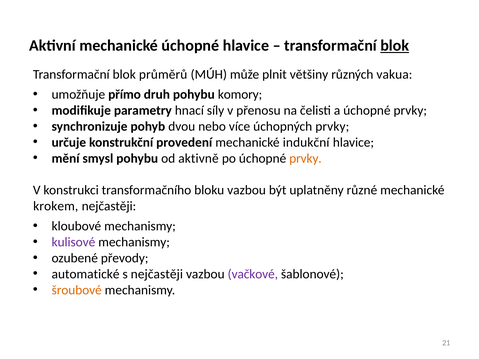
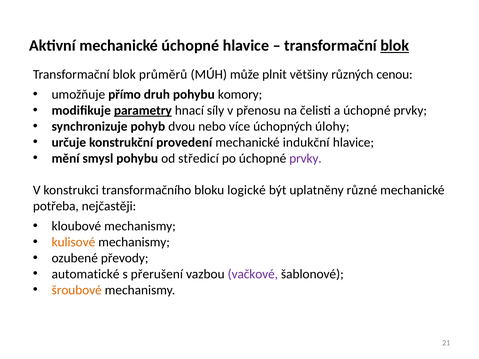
vakua: vakua -> cenou (395, 75)
parametry underline: none -> present (143, 110)
úchopných prvky: prvky -> úlohy (332, 126)
aktivně: aktivně -> středicí (198, 158)
prvky colour: orange -> purple (305, 158)
bloku vazbou: vazbou -> logické (246, 190)
krokem: krokem -> potřeba (56, 206)
kulisové colour: purple -> orange (73, 242)
s nejčastěji: nejčastěji -> přerušení (157, 274)
